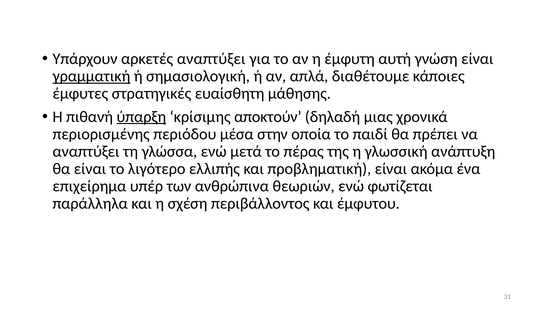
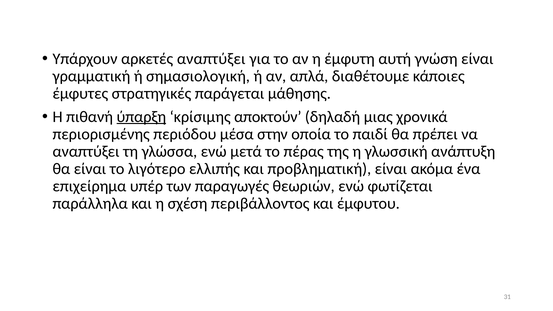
γραμματική underline: present -> none (91, 76)
ευαίσθητη: ευαίσθητη -> παράγεται (230, 94)
ανθρώπινα: ανθρώπινα -> παραγωγές (232, 186)
